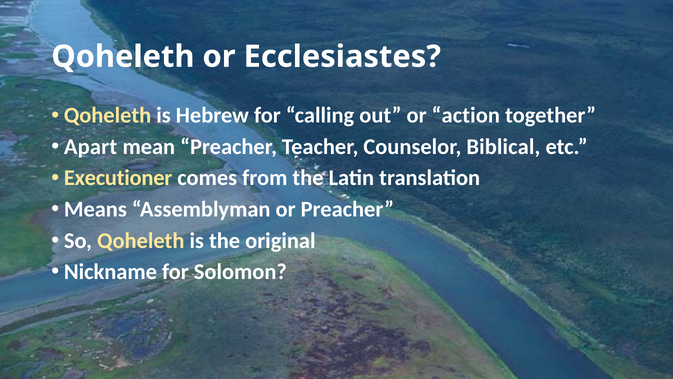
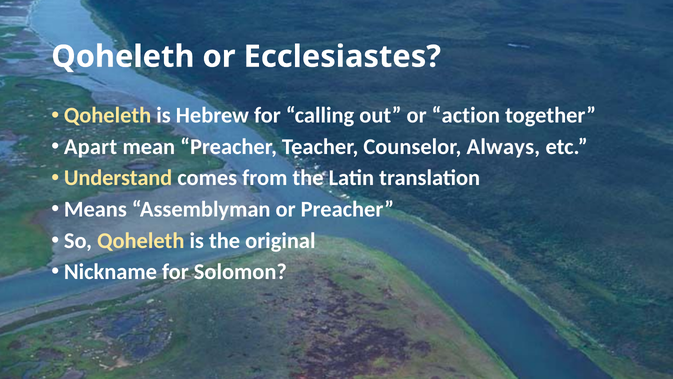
Biblical: Biblical -> Always (503, 147)
Executioner: Executioner -> Understand (118, 178)
